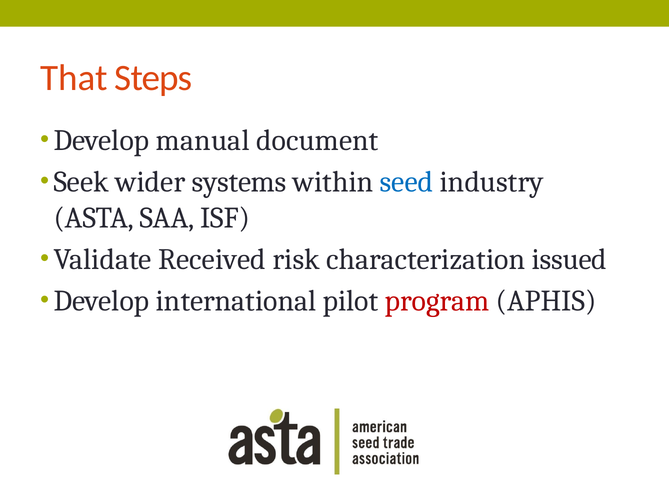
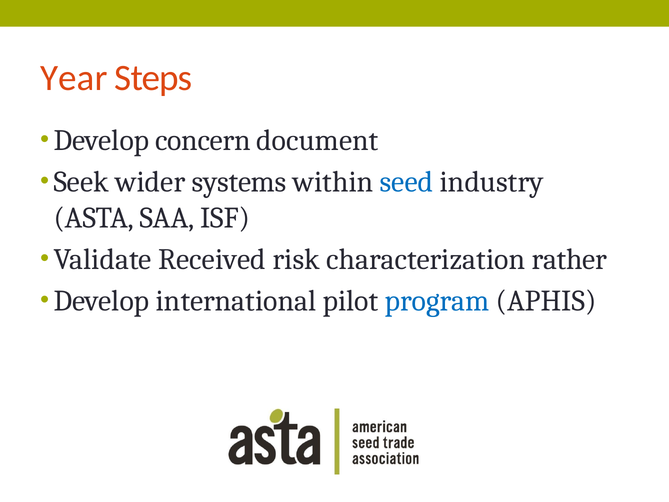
That: That -> Year (74, 78)
manual: manual -> concern (203, 140)
issued: issued -> rather (569, 259)
program colour: red -> blue (437, 301)
